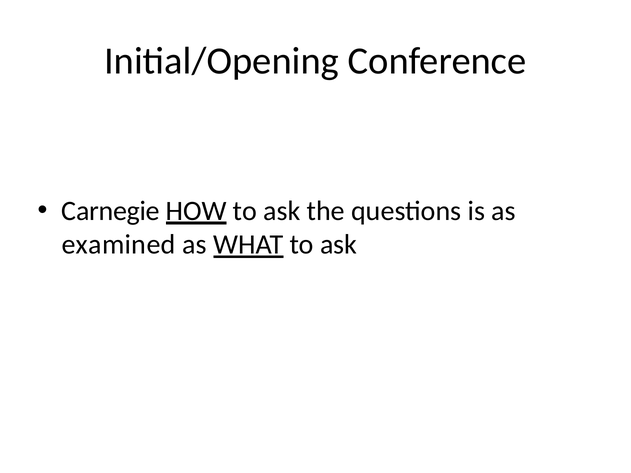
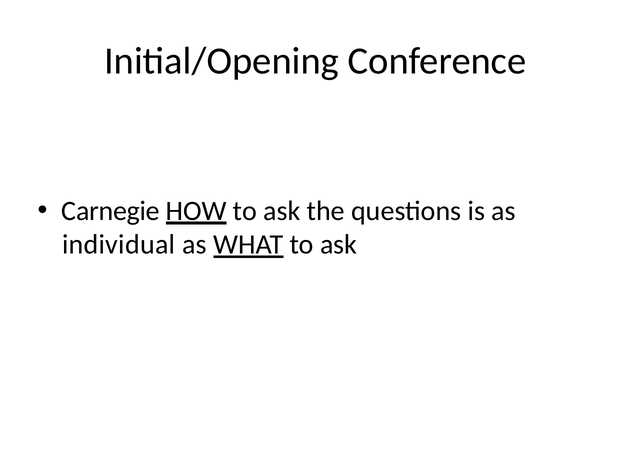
examined: examined -> individual (119, 245)
